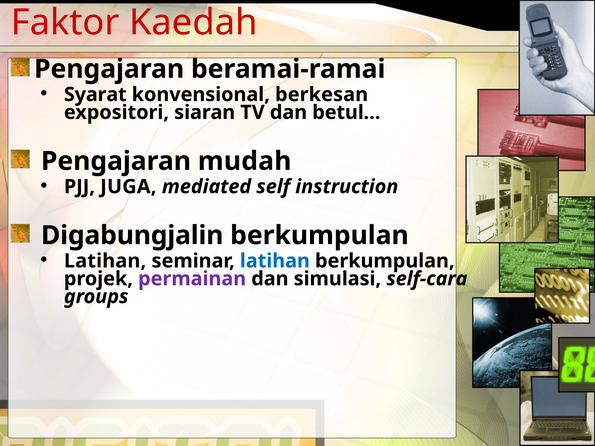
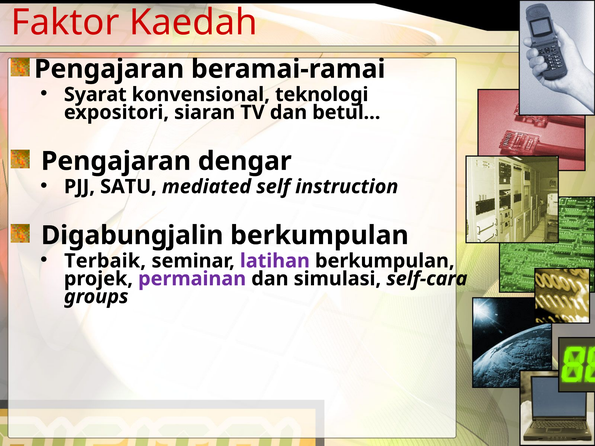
berkesan: berkesan -> teknologi (322, 95)
mudah: mudah -> dengar (245, 161)
JUGA: JUGA -> SATU (128, 187)
Latihan: Latihan -> Terbaik (105, 261)
latihan colour: blue -> purple (275, 261)
